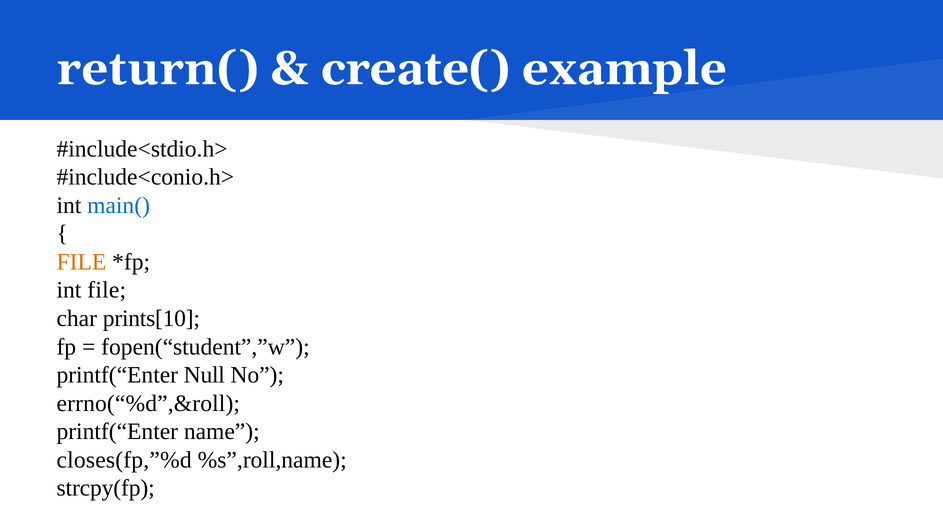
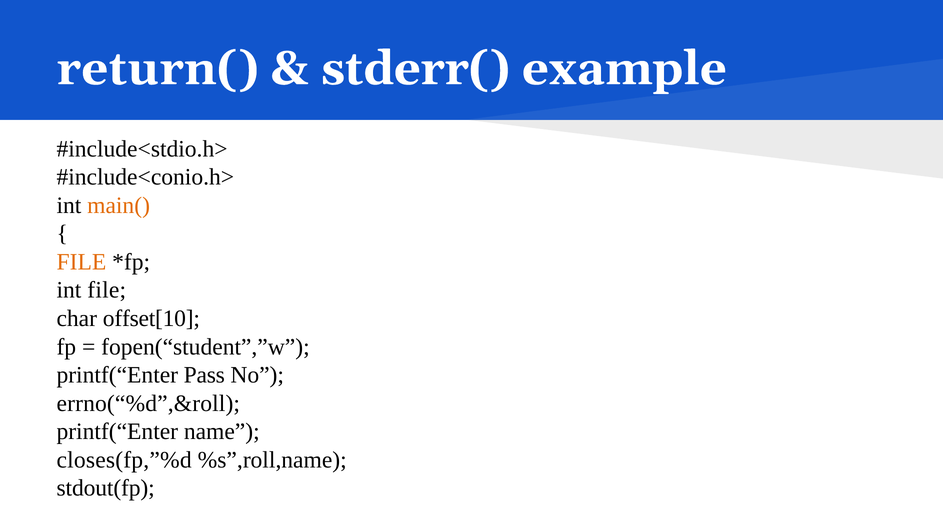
create(: create( -> stderr( (416, 69)
main( colour: blue -> orange (119, 206)
prints[10: prints[10 -> offset[10 (151, 319)
Null: Null -> Pass (204, 375)
strcpy(fp: strcpy(fp -> stdout(fp (106, 488)
